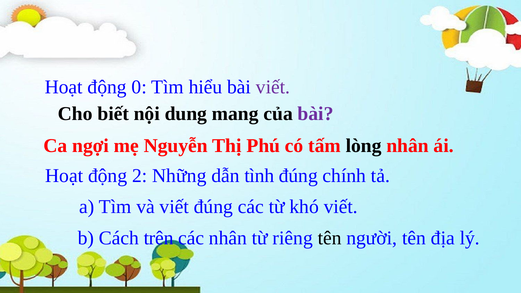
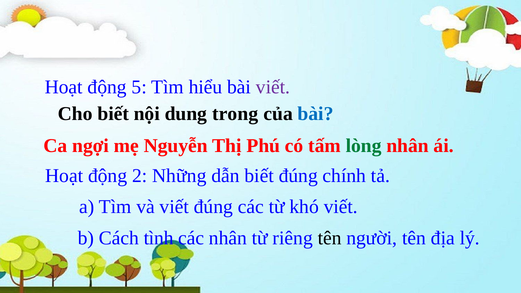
0: 0 -> 5 (139, 87)
mang: mang -> trong (235, 114)
bài colour: purple -> blue (316, 114)
lòng colour: black -> green (364, 146)
dẫn tình: tình -> biết (259, 176)
trên: trên -> tình (159, 238)
